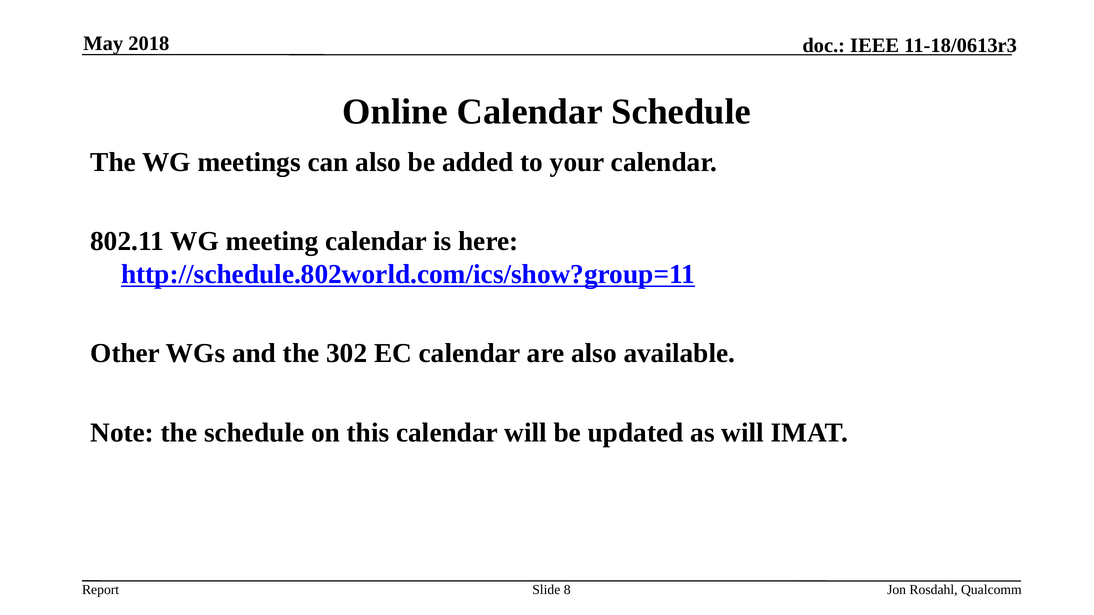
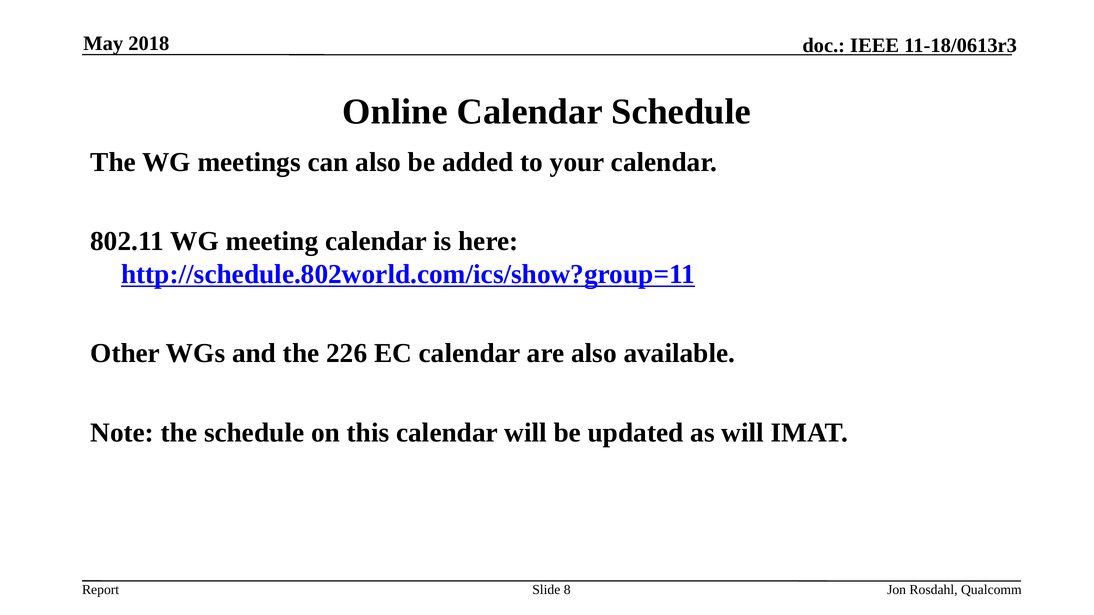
302: 302 -> 226 (347, 354)
